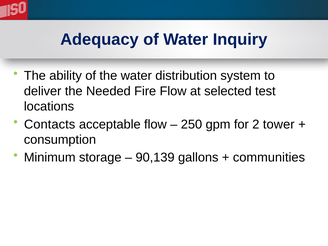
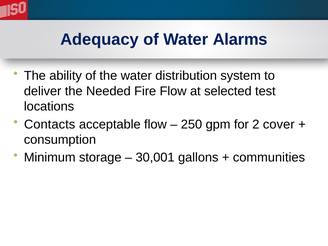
Inquiry: Inquiry -> Alarms (240, 39)
tower: tower -> cover (279, 124)
90,139: 90,139 -> 30,001 (155, 157)
